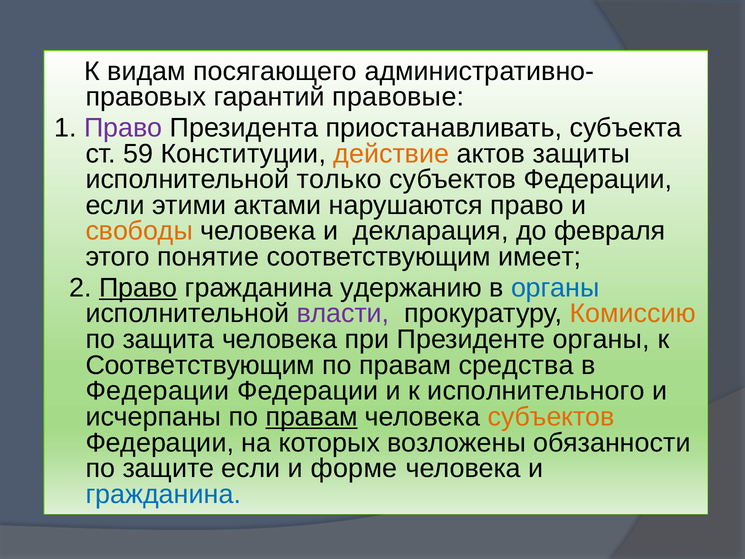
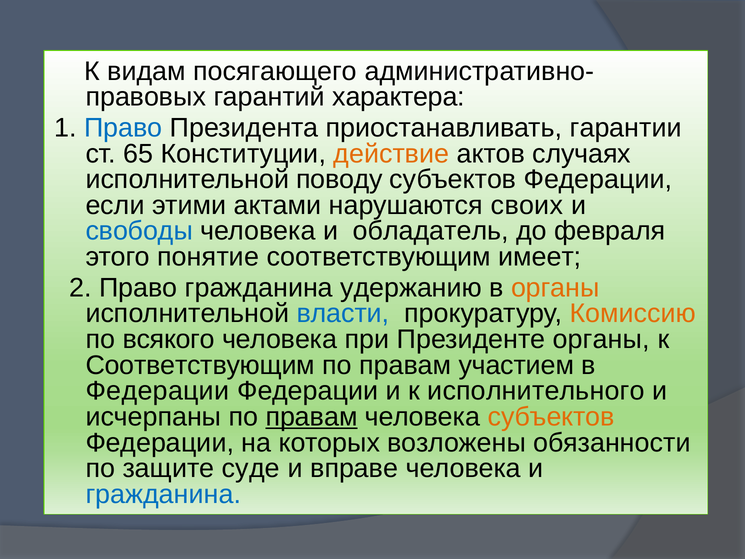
правовые: правовые -> характера (399, 97)
Право colour: purple -> blue (123, 128)
субъекта: субъекта -> гарантии (626, 128)
59: 59 -> 65 (138, 154)
защиты: защиты -> случаях (582, 154)
только: только -> поводу (339, 179)
нарушаются право: право -> своих (527, 205)
свободы colour: orange -> blue (139, 231)
декларация: декларация -> обладатель (431, 231)
Право underline: present -> none (138, 288)
органы colour: blue -> orange (555, 288)
власти colour: purple -> blue (343, 313)
защита: защита -> всякого (169, 339)
средства: средства -> участием (516, 365)
защите если: если -> суде (251, 468)
форме: форме -> вправе (354, 468)
